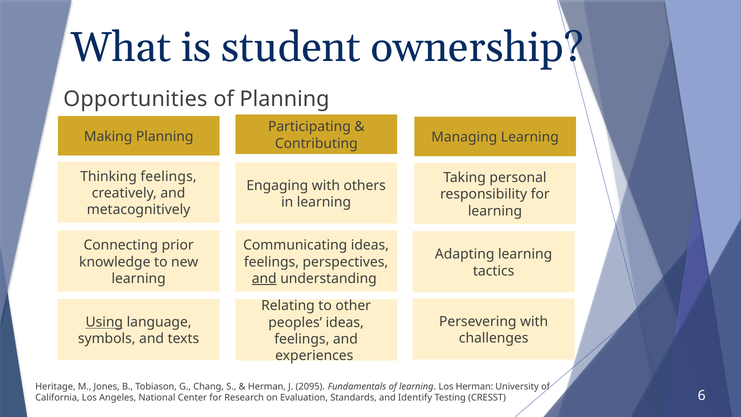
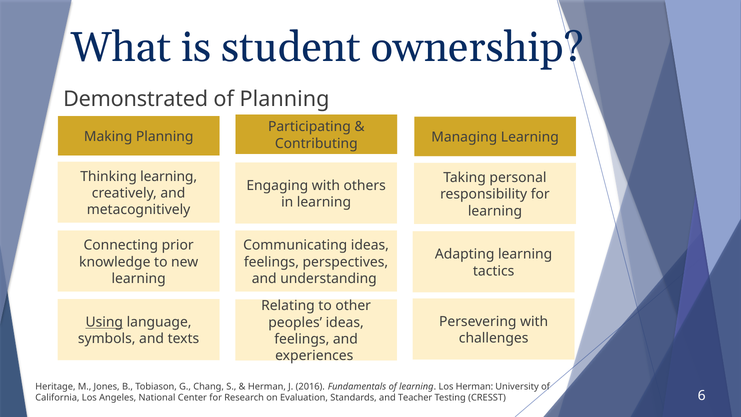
Opportunities: Opportunities -> Demonstrated (136, 99)
Thinking feelings: feelings -> learning (169, 176)
and underline: present -> none (264, 279)
2095: 2095 -> 2016 (310, 387)
Identify: Identify -> Teacher (415, 398)
